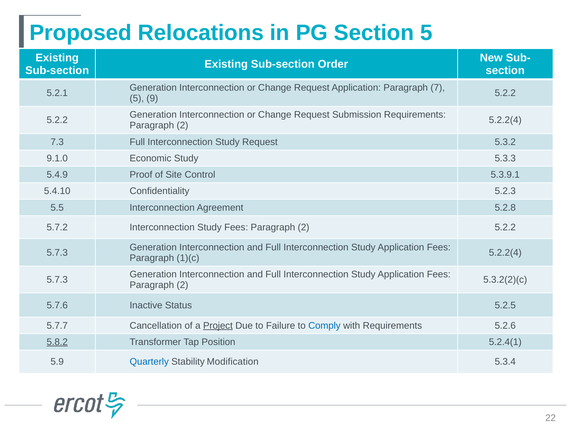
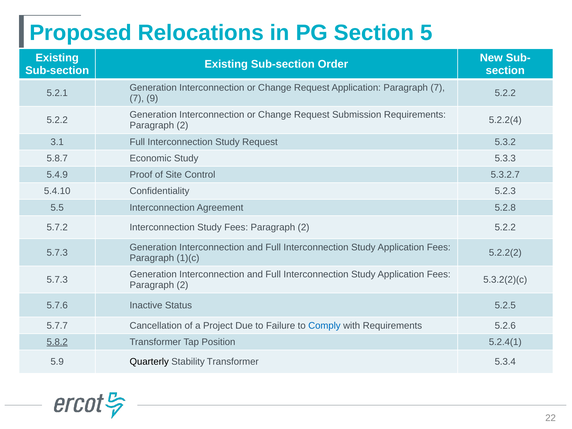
5: 5 -> 7 (137, 98)
7.3: 7.3 -> 3.1 (57, 142)
9.1.0: 9.1.0 -> 5.8.7 (57, 158)
5.3.9.1: 5.3.9.1 -> 5.3.2.7 (505, 175)
5.2.2(4: 5.2.2(4 -> 5.2.2(2 (505, 253)
Project underline: present -> none (218, 326)
Quarterly colour: blue -> black (149, 362)
Stability Modification: Modification -> Transformer (233, 362)
